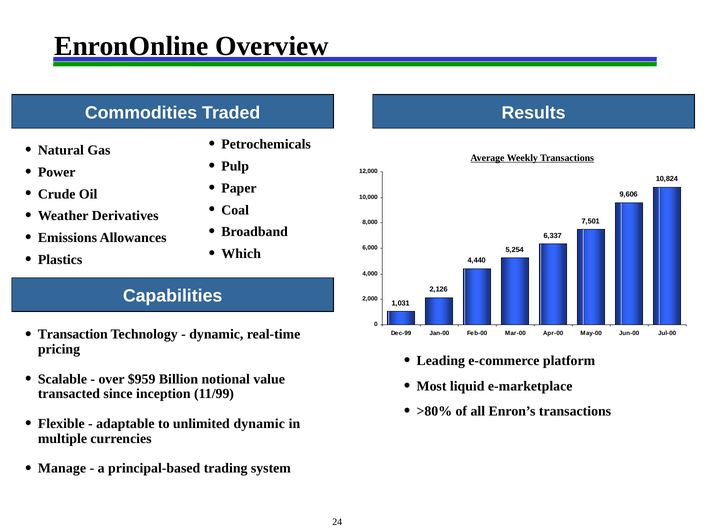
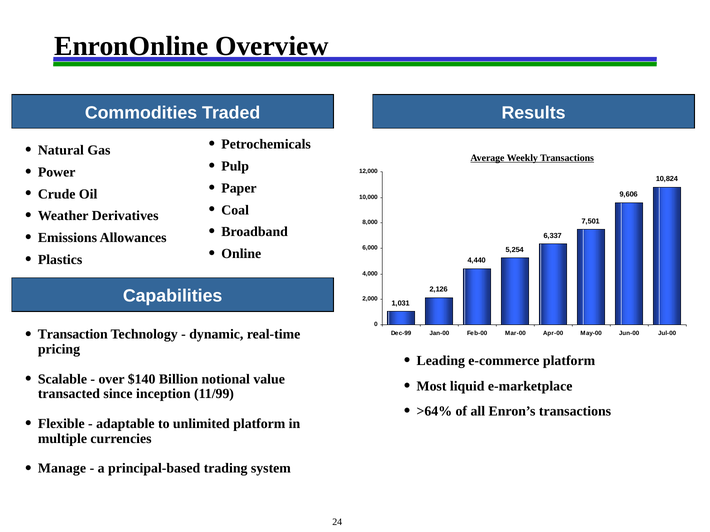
Which: Which -> Online (241, 254)
$959: $959 -> $140 (142, 379)
>80%: >80% -> >64% (434, 412)
unlimited dynamic: dynamic -> platform (259, 424)
